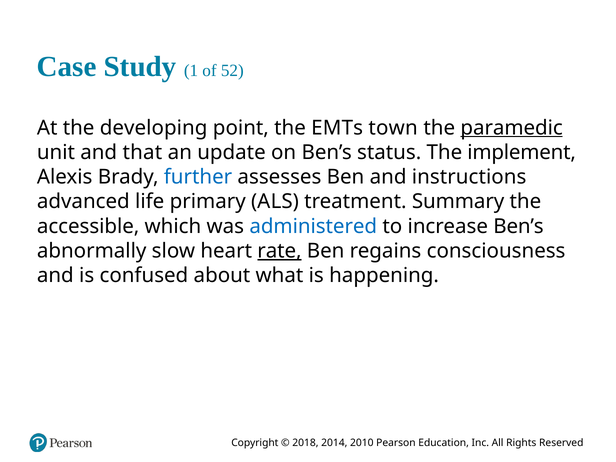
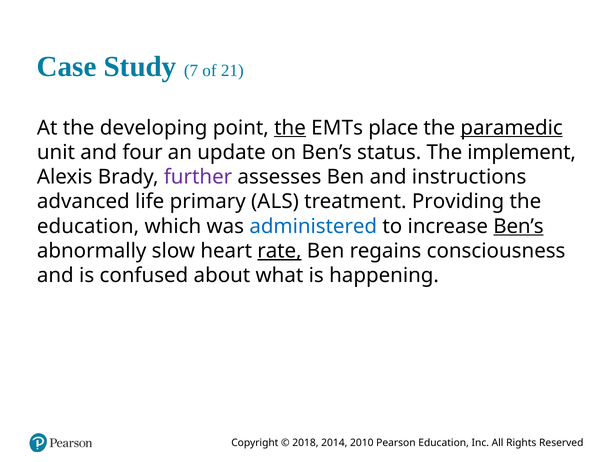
1: 1 -> 7 (191, 71)
52: 52 -> 21 (232, 71)
the underline: none -> present (290, 128)
town: town -> place (393, 128)
that: that -> four (143, 152)
further colour: blue -> purple (198, 177)
Summary: Summary -> Providing (458, 202)
accessible: accessible -> education (88, 226)
Ben’s underline: none -> present (519, 226)
